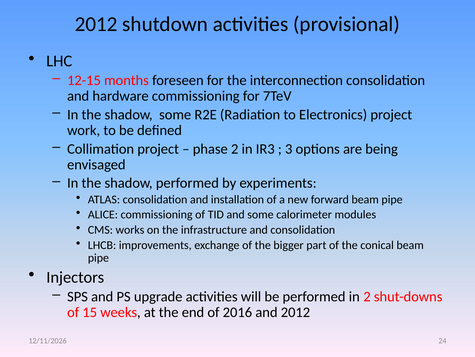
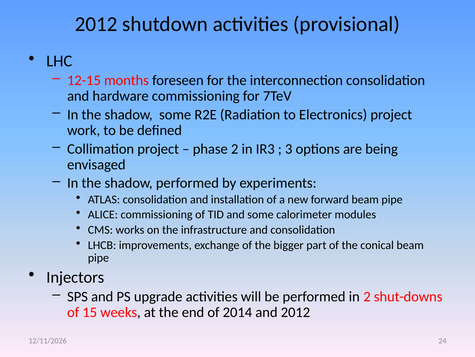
2016: 2016 -> 2014 (237, 312)
